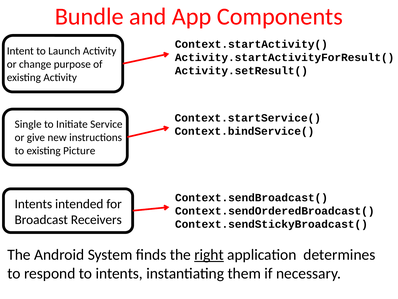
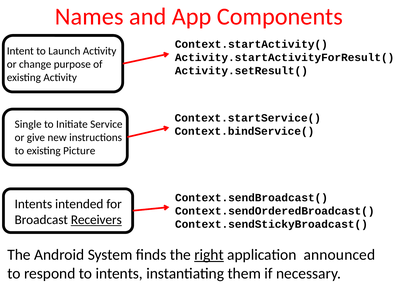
Bundle: Bundle -> Names (89, 17)
Receivers underline: none -> present (96, 219)
determines: determines -> announced (339, 254)
